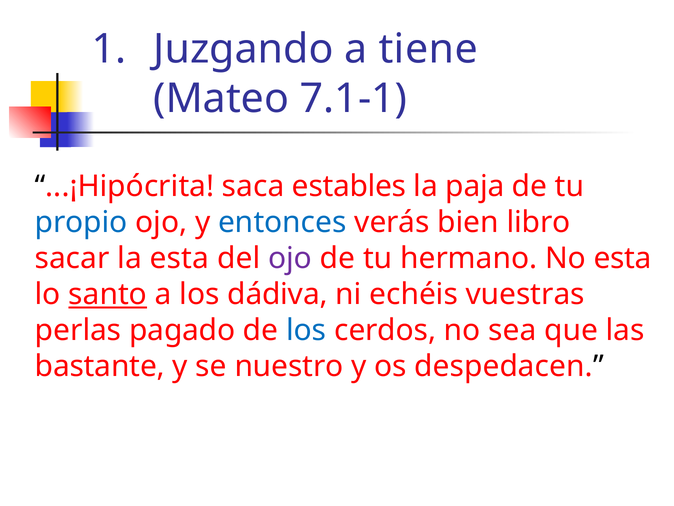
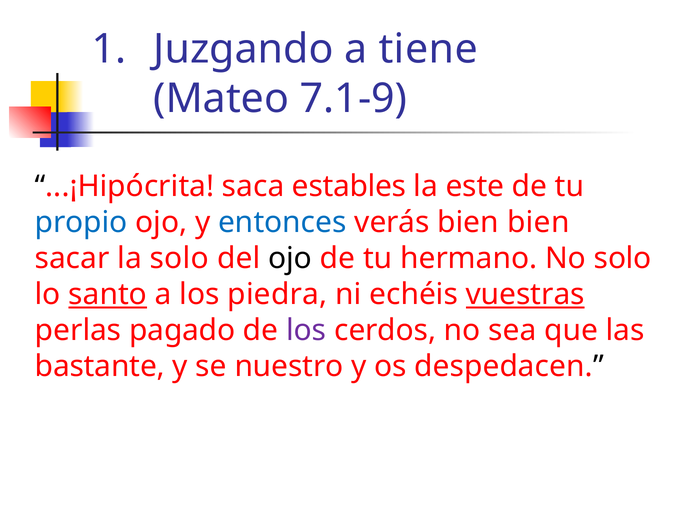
7.1-1: 7.1-1 -> 7.1-9 (354, 98)
paja: paja -> este (475, 186)
bien libro: libro -> bien (538, 222)
la esta: esta -> solo (179, 258)
ojo colour: purple -> black (290, 258)
No esta: esta -> solo (623, 258)
dádiva: dádiva -> piedra (277, 294)
vuestras underline: none -> present (525, 294)
los colour: blue -> purple (306, 330)
